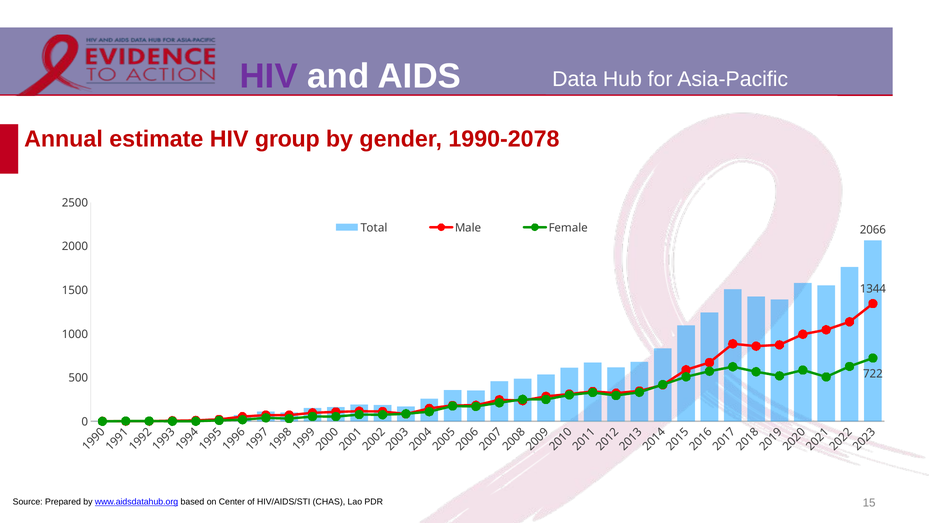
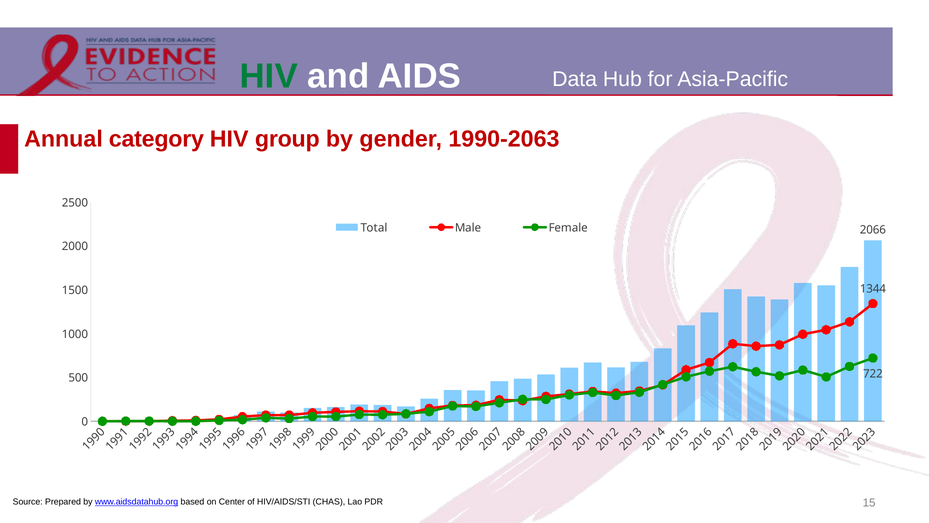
HIV colour: purple -> green (269, 76)
estimate: estimate -> category (156, 139)
1990-2078: 1990-2078 -> 1990-2063 (504, 139)
